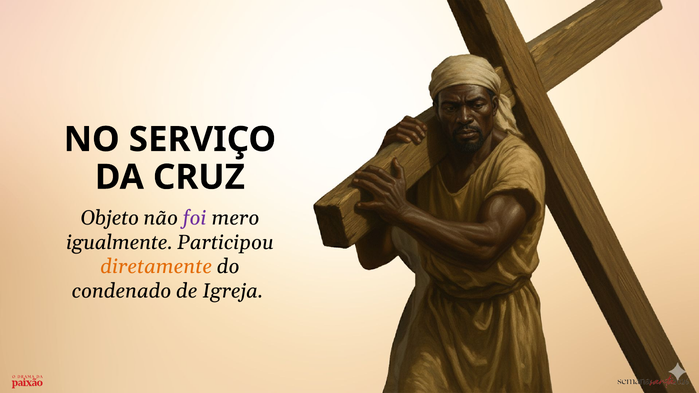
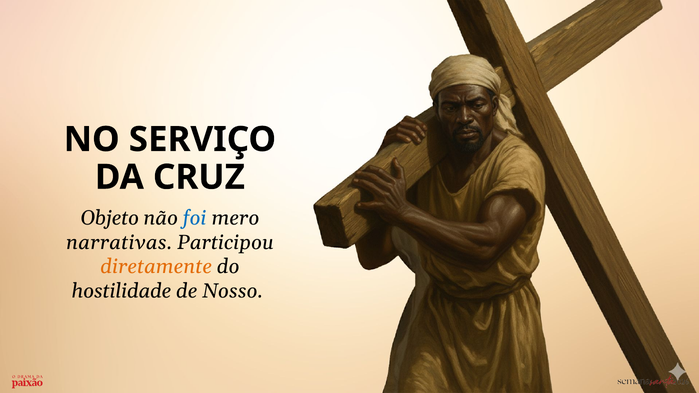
foi colour: purple -> blue (195, 218)
igualmente: igualmente -> narrativas (119, 242)
condenado: condenado -> hostilidade (122, 291)
Igreja: Igreja -> Nosso (233, 291)
